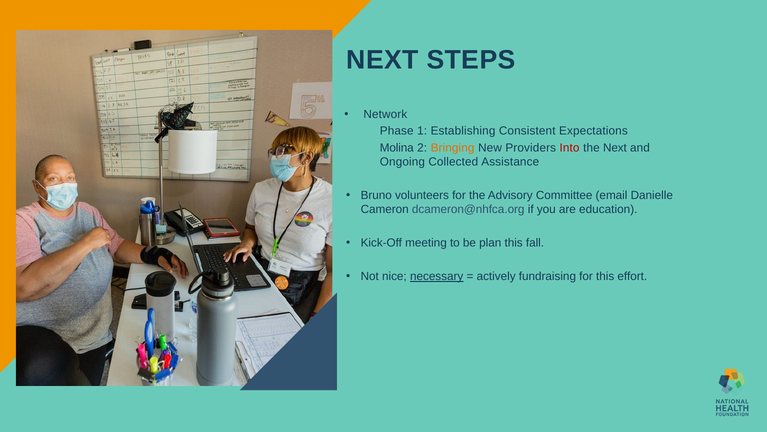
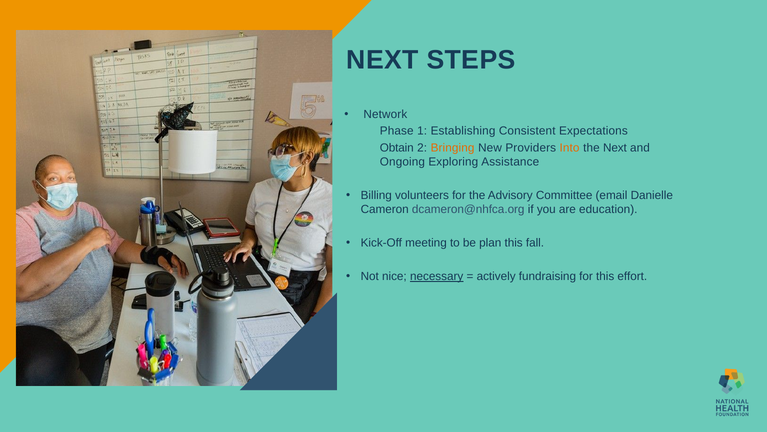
Molina: Molina -> Obtain (397, 148)
Into colour: red -> orange (570, 148)
Collected: Collected -> Exploring (453, 162)
Bruno: Bruno -> Billing (376, 195)
